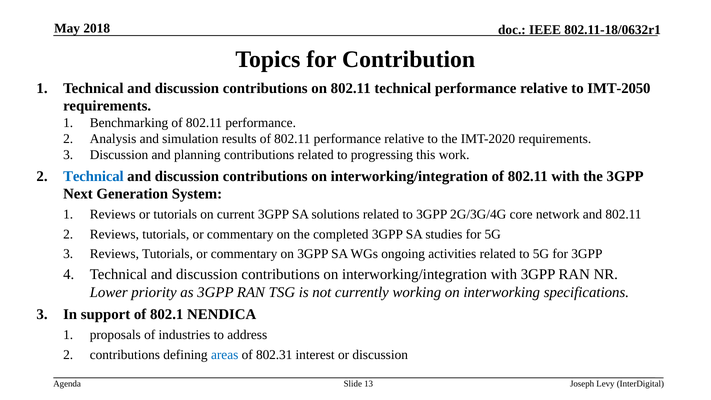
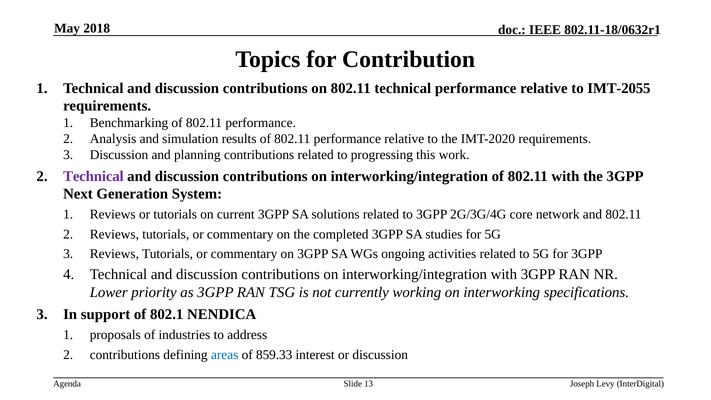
IMT-2050: IMT-2050 -> IMT-2055 (619, 88)
Technical colour: blue -> purple (93, 176)
802.31: 802.31 -> 859.33 (274, 355)
